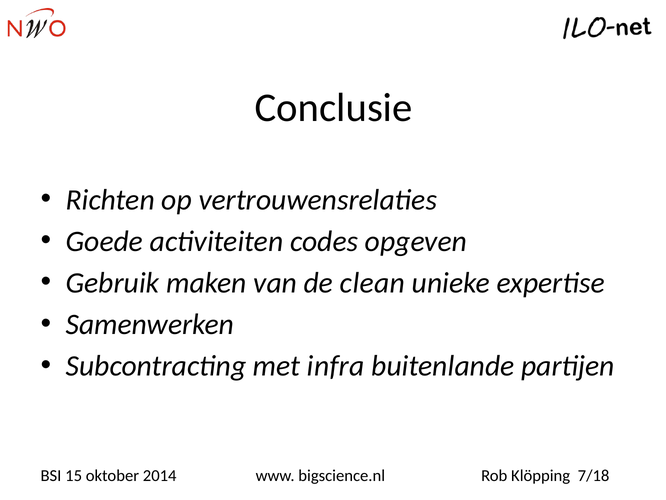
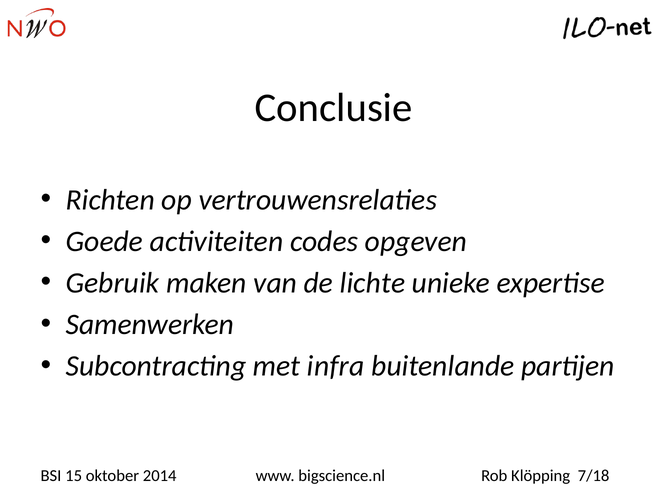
clean: clean -> lichte (372, 282)
